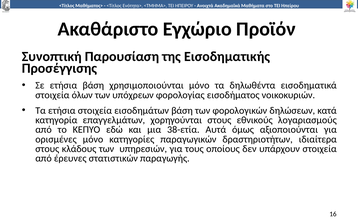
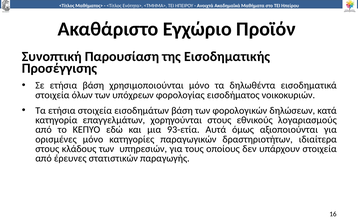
38-ετία: 38-ετία -> 93-ετία (183, 130)
